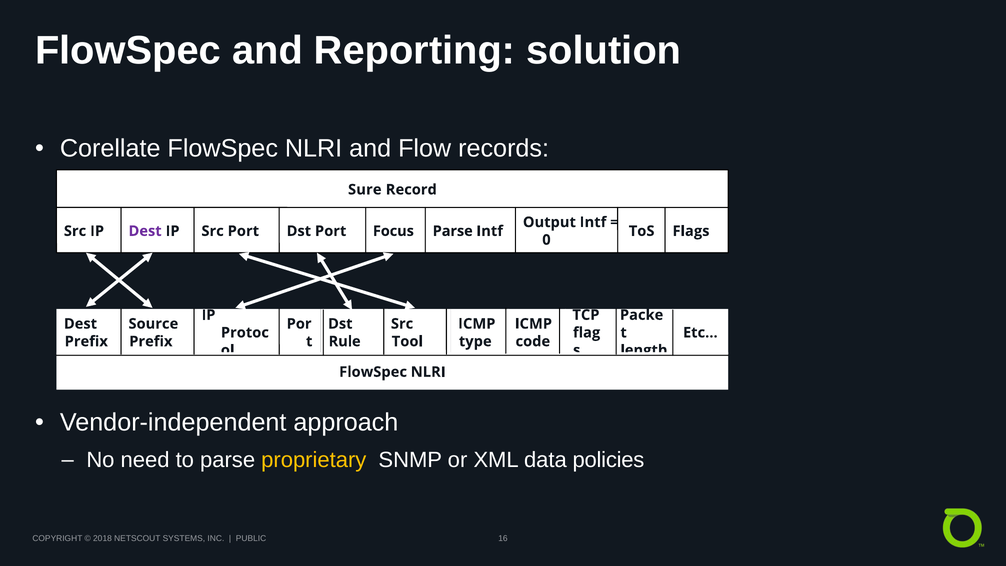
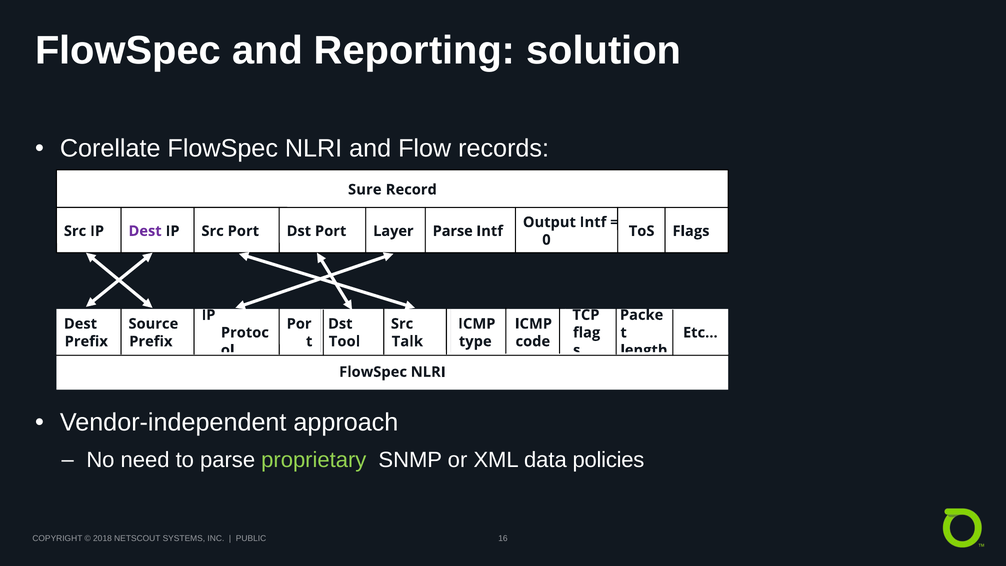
Focus: Focus -> Layer (393, 231)
Rule: Rule -> Tool (345, 341)
Tool: Tool -> Talk (407, 341)
proprietary colour: yellow -> light green (314, 460)
